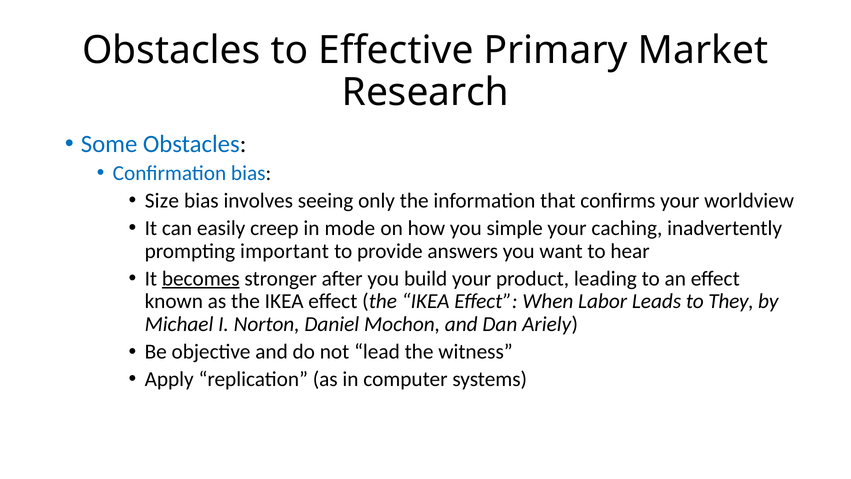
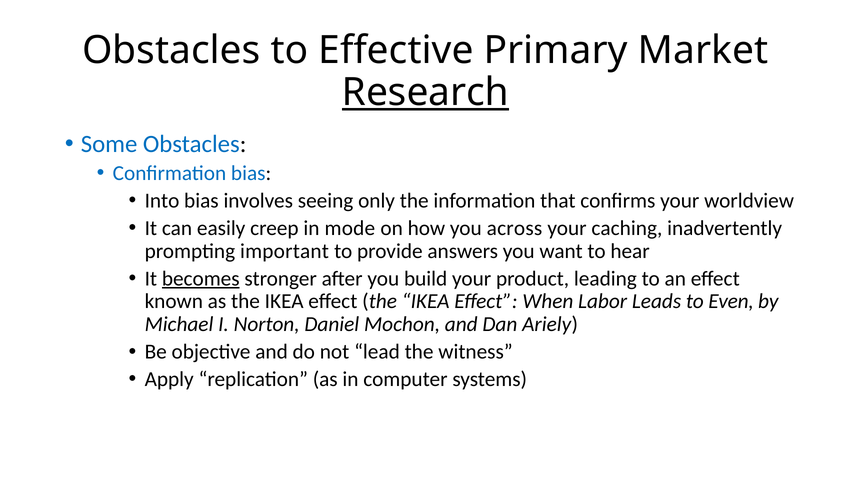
Research underline: none -> present (425, 93)
Size: Size -> Into (162, 201)
simple: simple -> across (515, 228)
They: They -> Even (731, 301)
